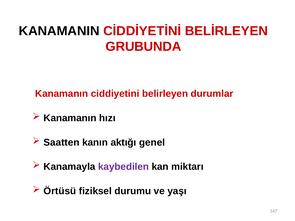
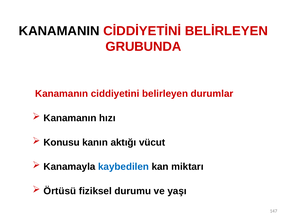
Saatten: Saatten -> Konusu (62, 143)
genel: genel -> vücut (152, 143)
kaybedilen colour: purple -> blue (124, 167)
